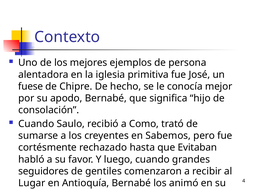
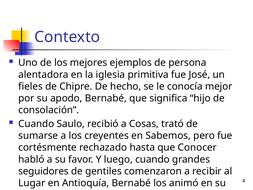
fuese: fuese -> fieles (31, 86)
Como: Como -> Cosas (144, 124)
Evitaban: Evitaban -> Conocer (197, 147)
